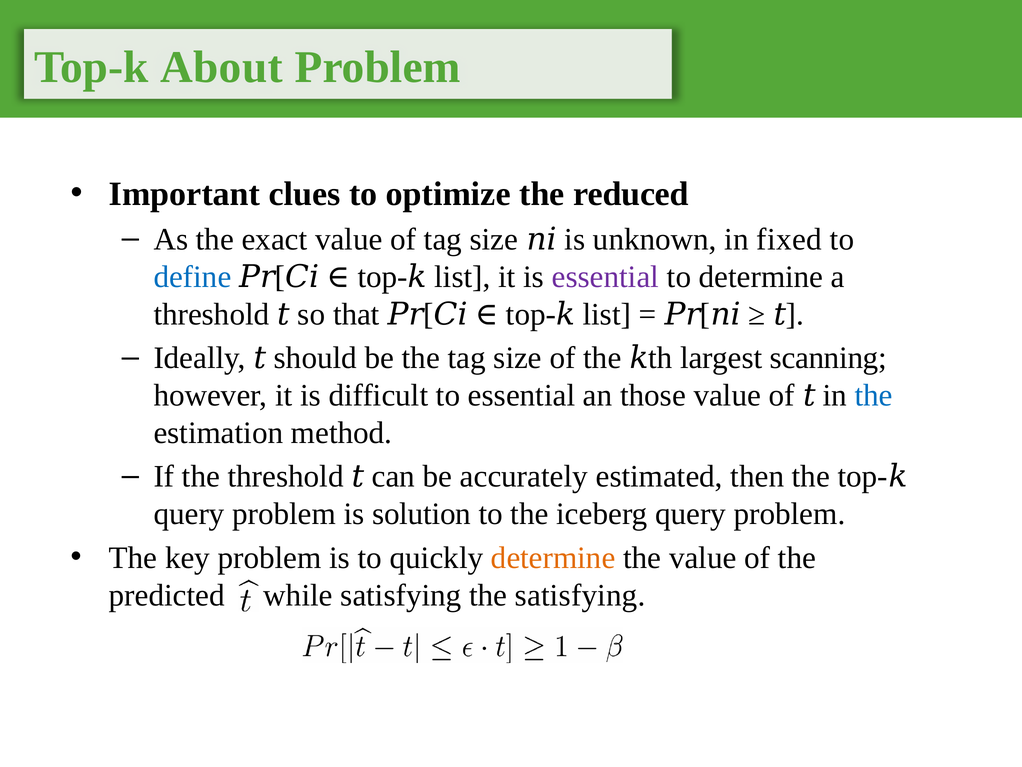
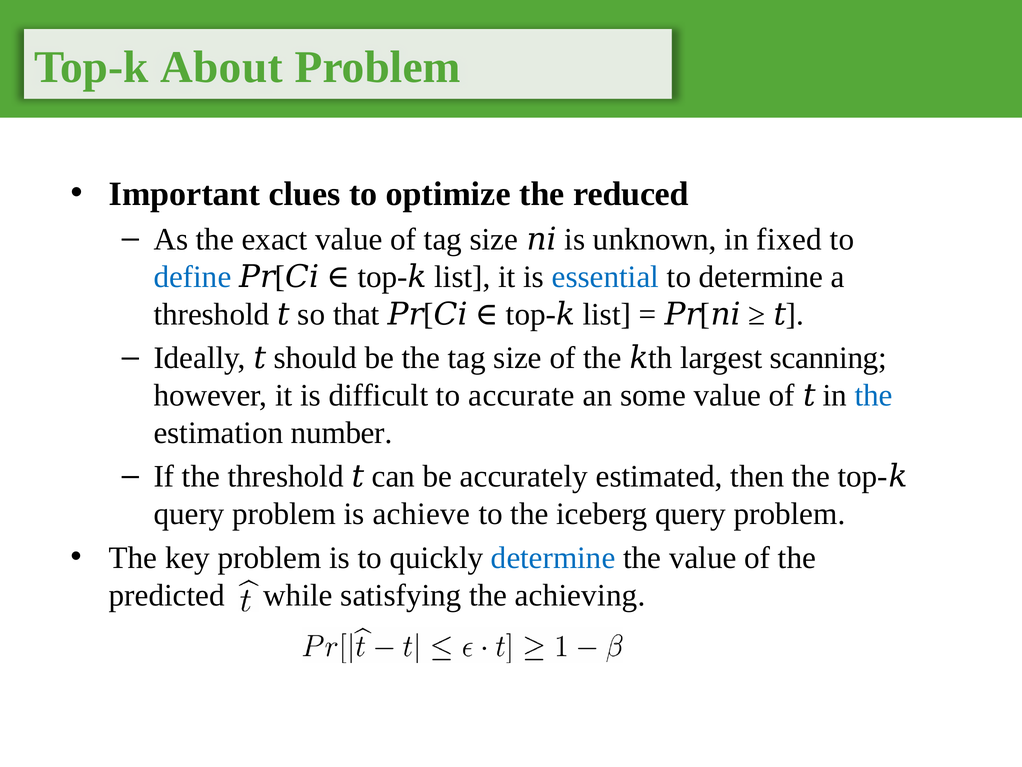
essential colour: purple -> blue (605, 277)
to essential: essential -> accurate (521, 395)
those: those -> some (653, 395)
method: method -> number (342, 433)
solution: solution -> achieve (421, 514)
determine colour: orange -> blue (553, 557)
the satisfying: satisfying -> achieving (580, 595)
